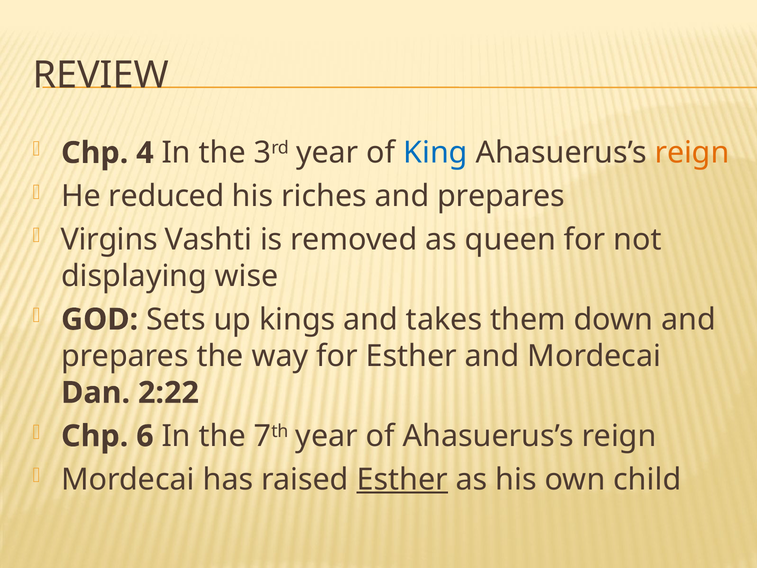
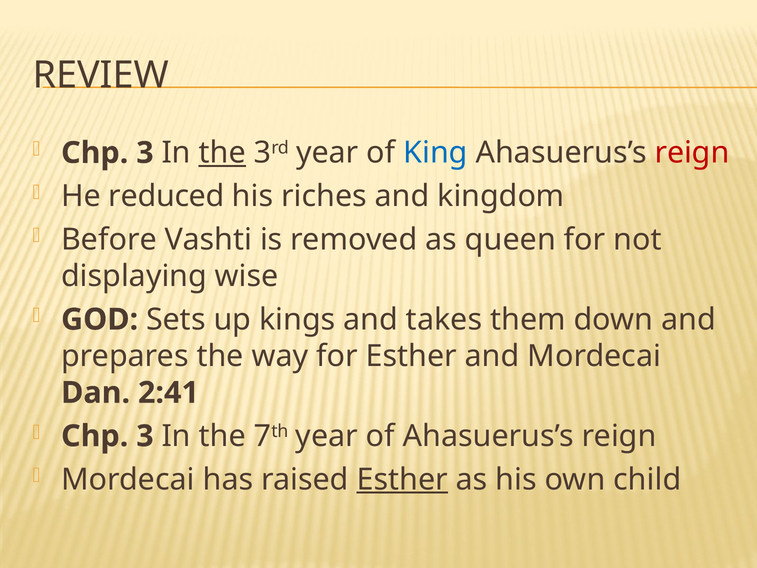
4: 4 -> 3 (145, 153)
the underline: none -> present (222, 153)
reign colour: orange -> red (692, 153)
riches and prepares: prepares -> kingdom (501, 196)
Virgins: Virgins -> Before (109, 239)
2:22: 2:22 -> 2:41 (168, 393)
6: 6 -> 3 (145, 436)
